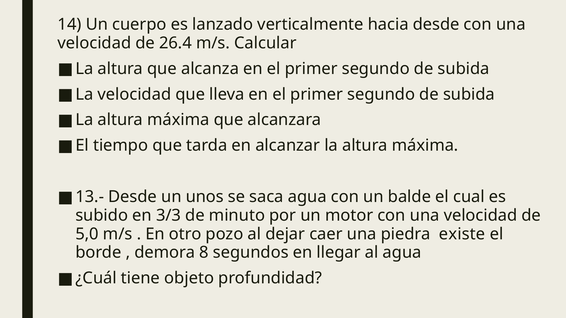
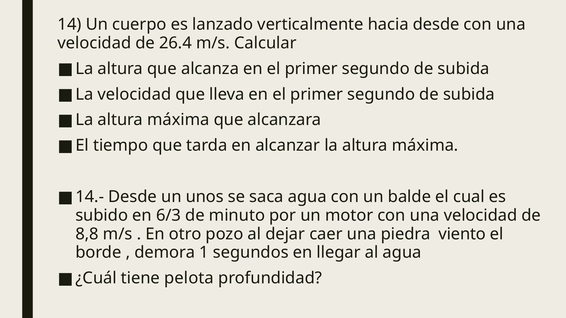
13.-: 13.- -> 14.- (90, 197)
3/3: 3/3 -> 6/3 (169, 216)
5,0: 5,0 -> 8,8 (87, 234)
existe: existe -> viento (462, 234)
8: 8 -> 1 (204, 253)
objeto: objeto -> pelota (189, 278)
